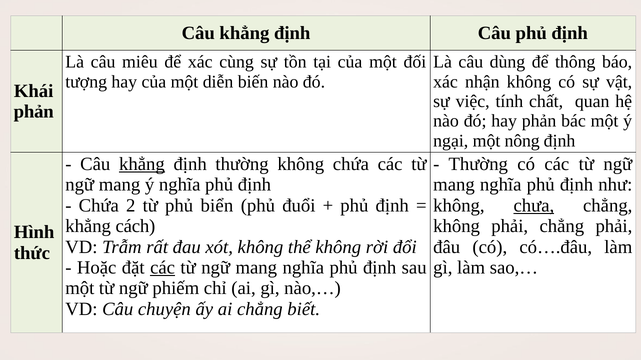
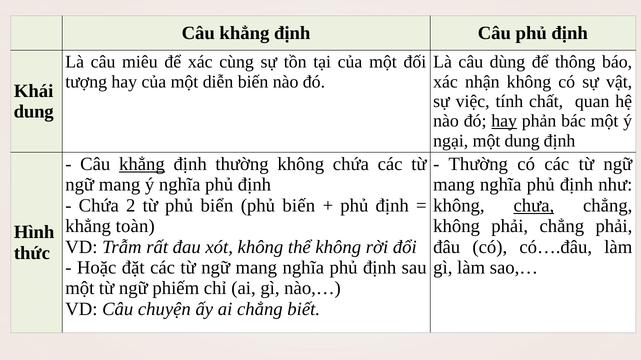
phản: phản -> dung (34, 112)
hay underline: none -> present (504, 121)
một nông: nông -> dung (522, 141)
phủ đuổi: đuổi -> biến (299, 206)
cách: cách -> toàn (135, 227)
các underline: present -> none (163, 268)
